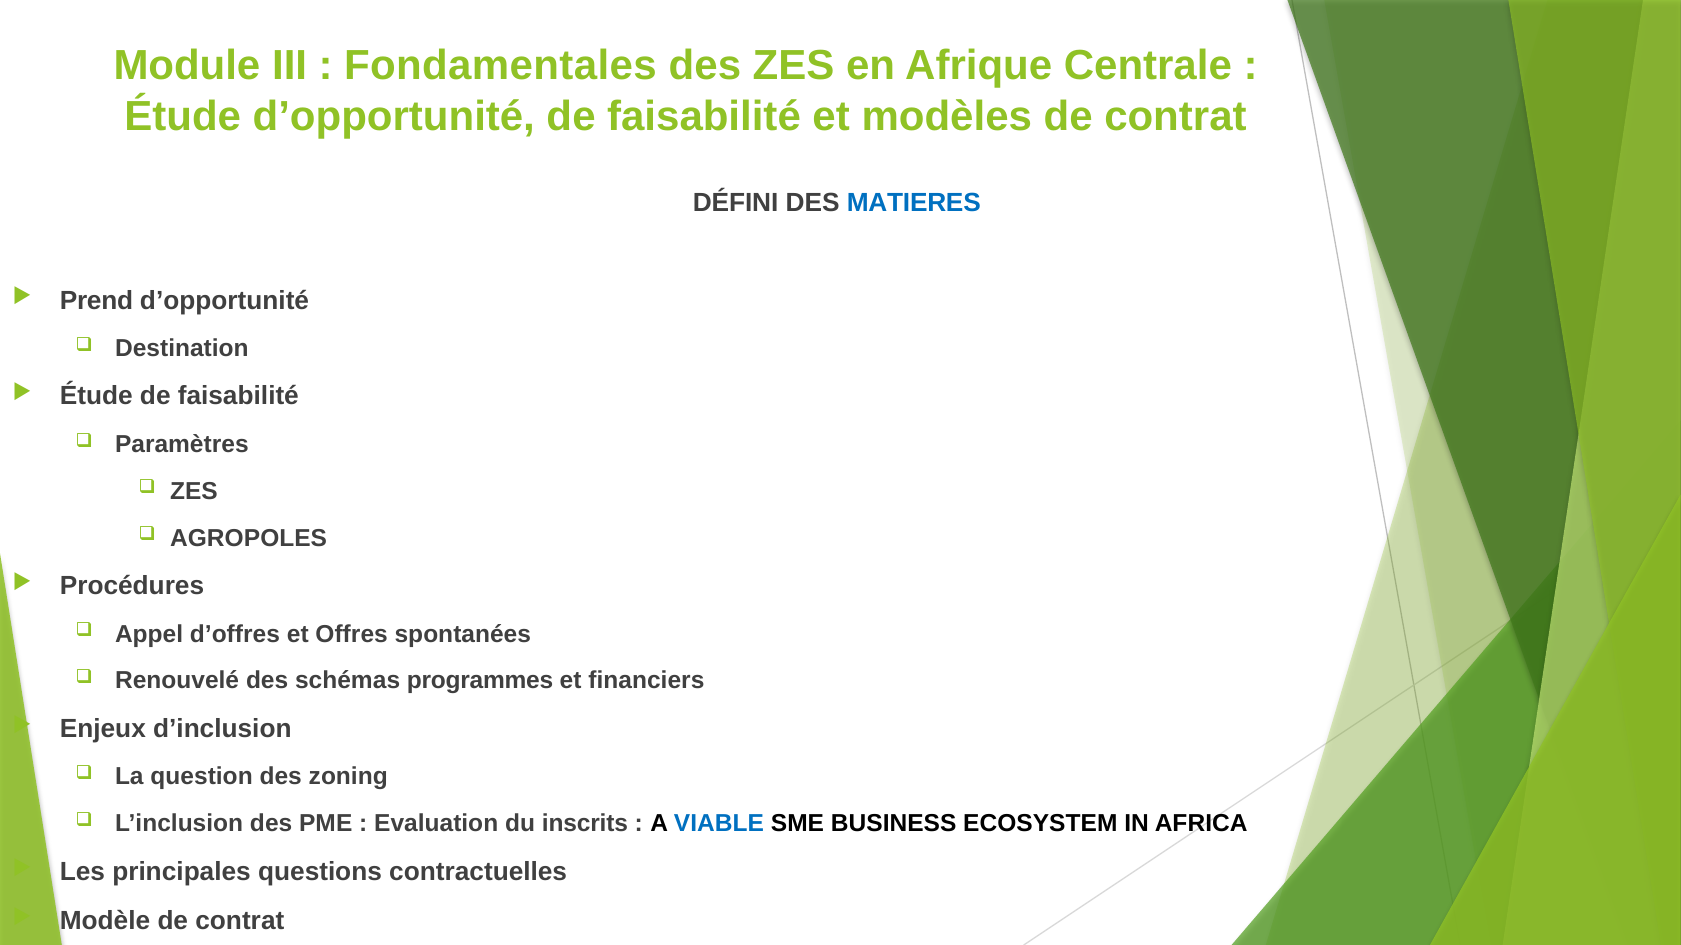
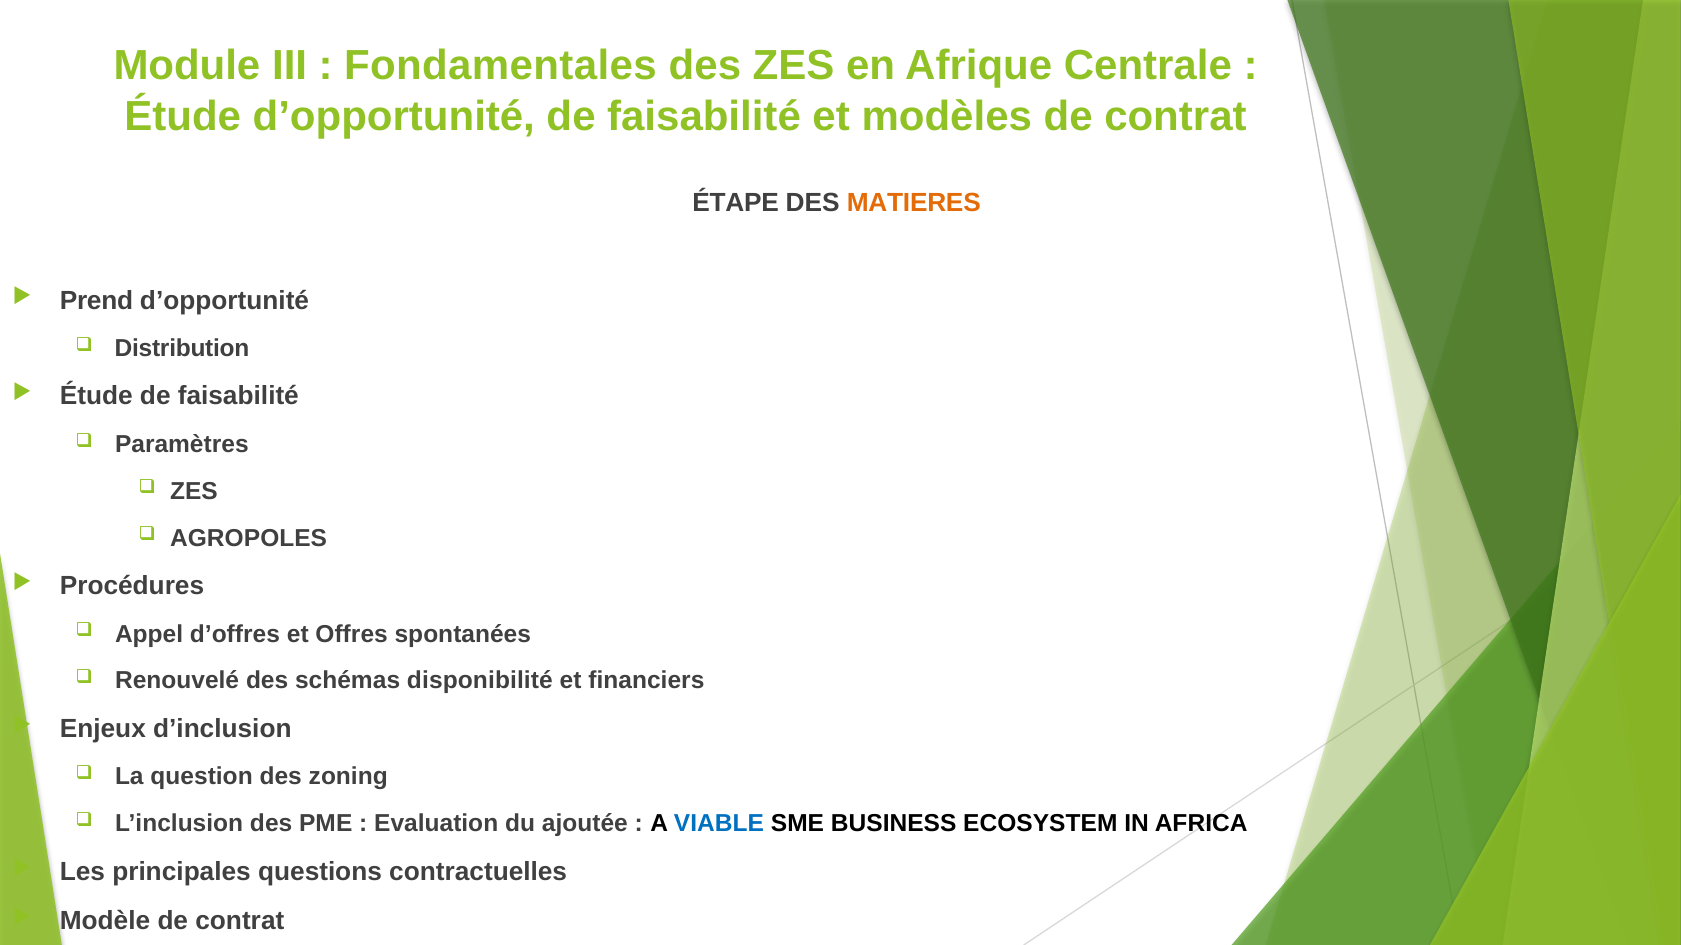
DÉFINI: DÉFINI -> ÉTAPE (736, 202)
MATIERES colour: blue -> orange (914, 202)
Destination: Destination -> Distribution (182, 348)
programmes: programmes -> disponibilité (480, 681)
inscrits: inscrits -> ajoutée (585, 824)
